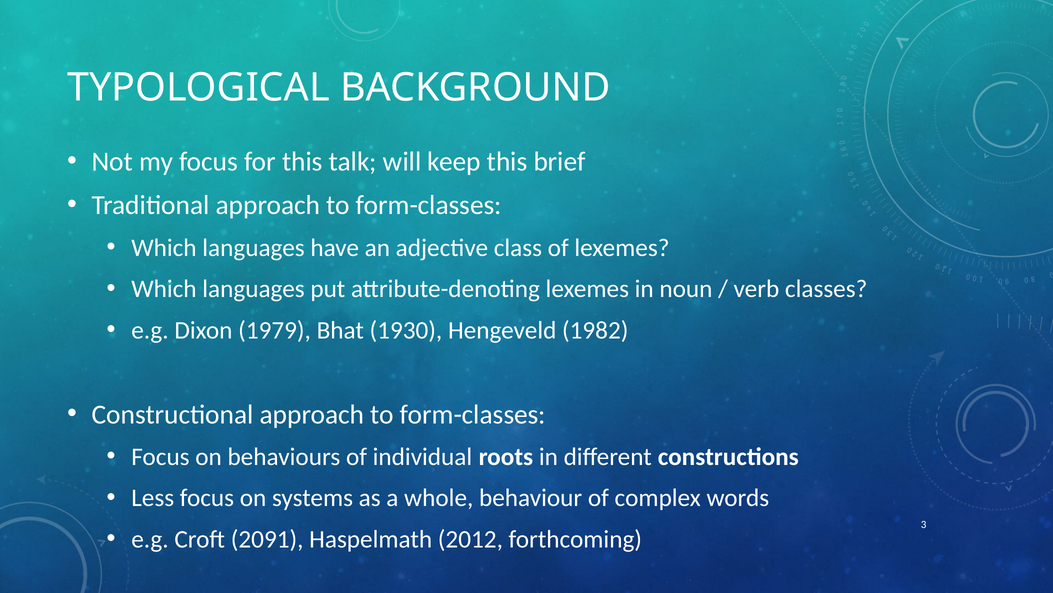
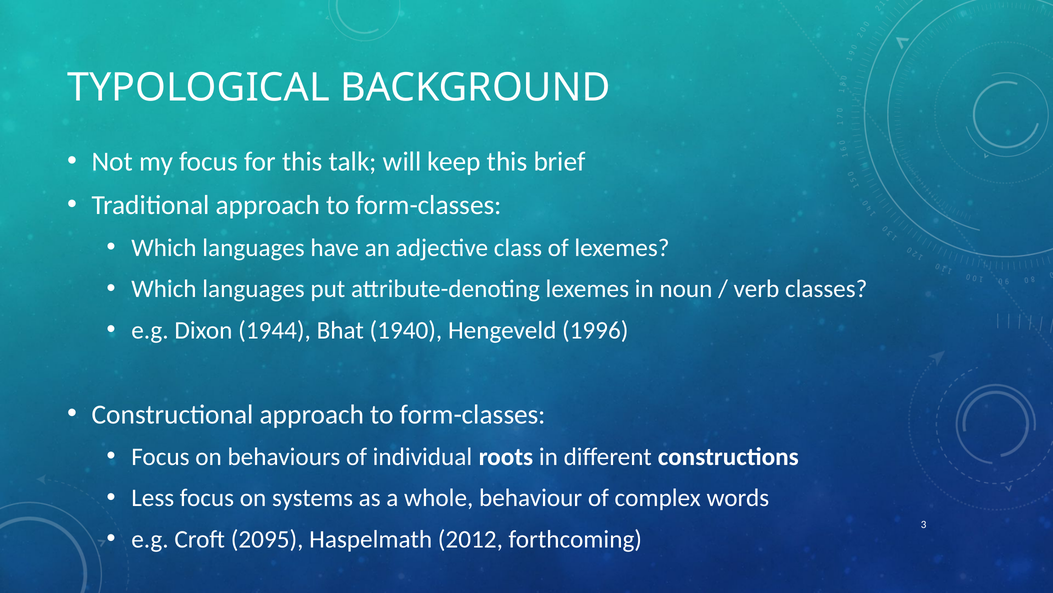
1979: 1979 -> 1944 (275, 330)
1930: 1930 -> 1940 (406, 330)
1982: 1982 -> 1996 (595, 330)
2091: 2091 -> 2095 (267, 539)
